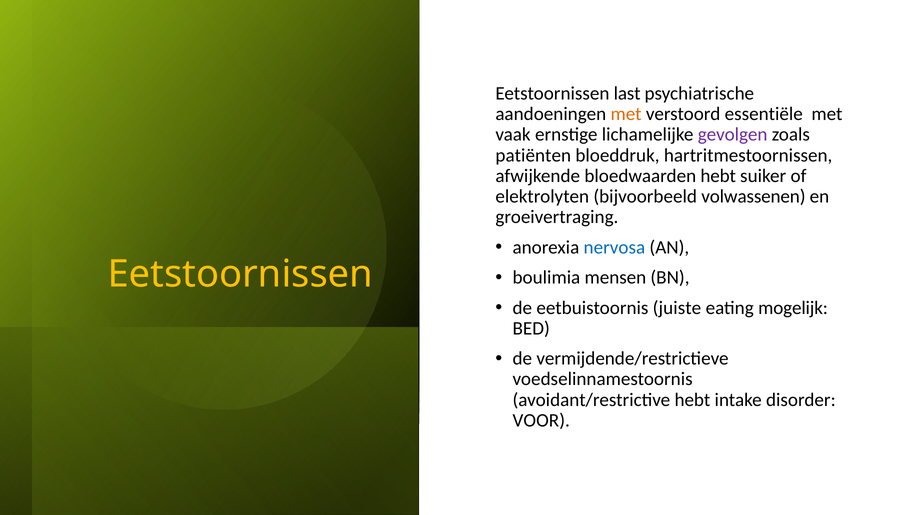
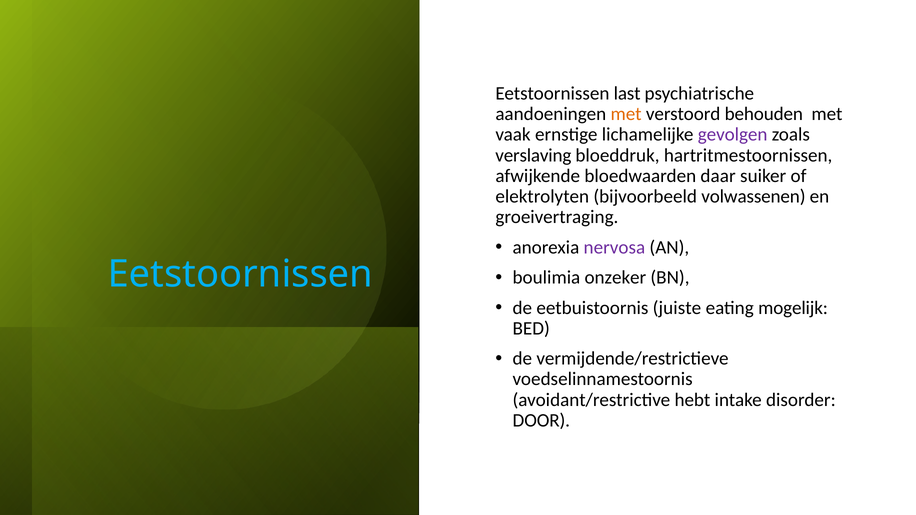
essentiële: essentiële -> behouden (764, 114)
patiënten: patiënten -> verslaving (533, 155)
bloedwaarden hebt: hebt -> daar (718, 176)
nervosa colour: blue -> purple (614, 247)
Eetstoornissen colour: yellow -> light blue (240, 274)
mensen: mensen -> onzeker (615, 278)
VOOR: VOOR -> DOOR (541, 421)
